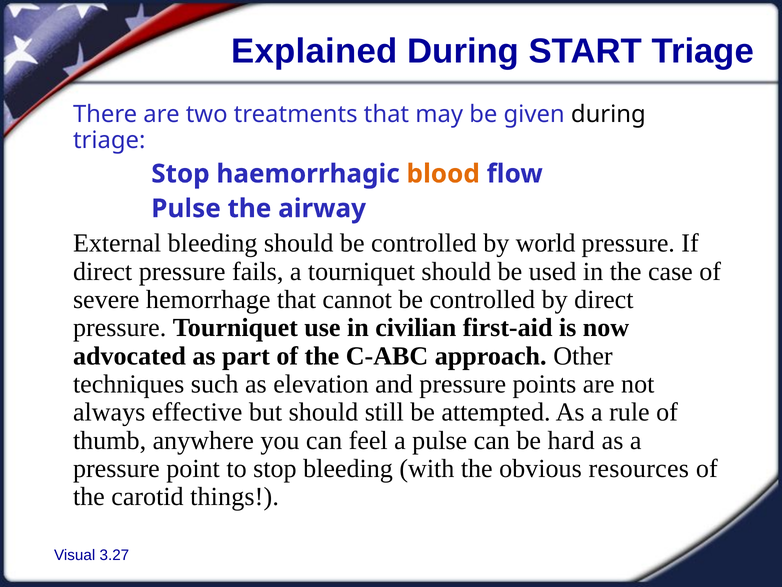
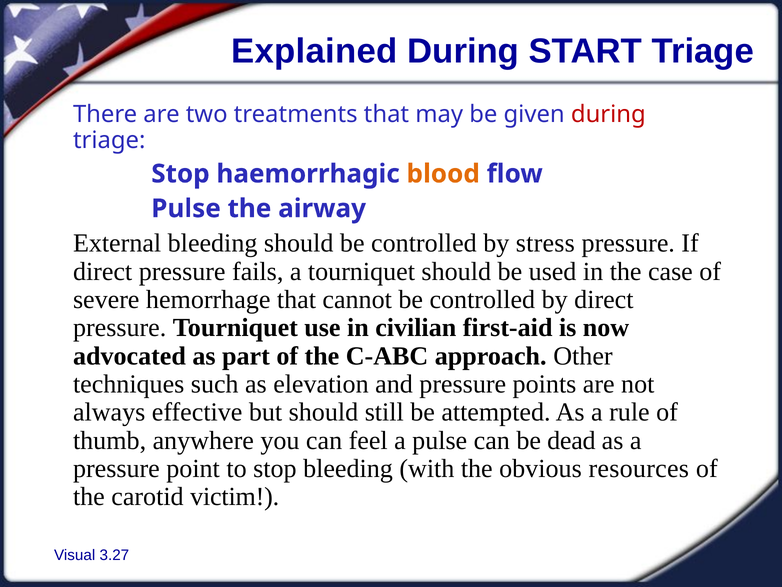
during colour: black -> red (608, 114)
world: world -> stress (545, 243)
hard: hard -> dead (571, 440)
things: things -> victim (235, 496)
